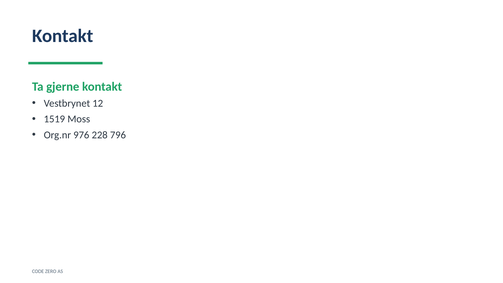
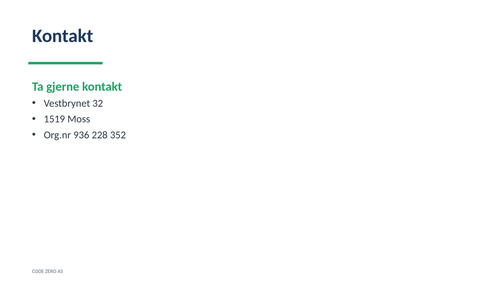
12: 12 -> 32 (98, 103)
976: 976 -> 936 (81, 135)
796: 796 -> 352 (118, 135)
